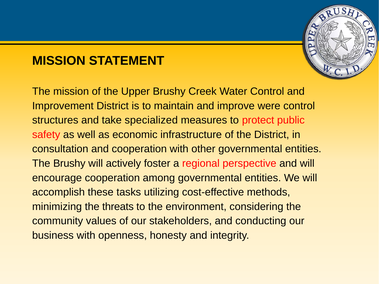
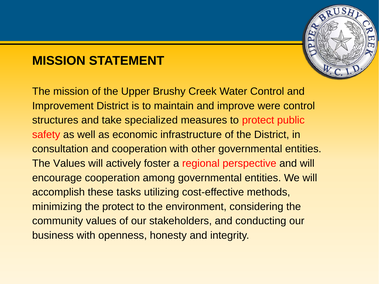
The Brushy: Brushy -> Values (69, 164)
the threats: threats -> protect (118, 207)
